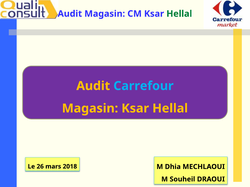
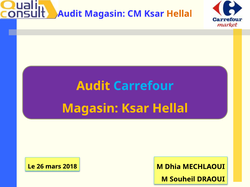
Hellal colour: green -> orange (179, 14)
